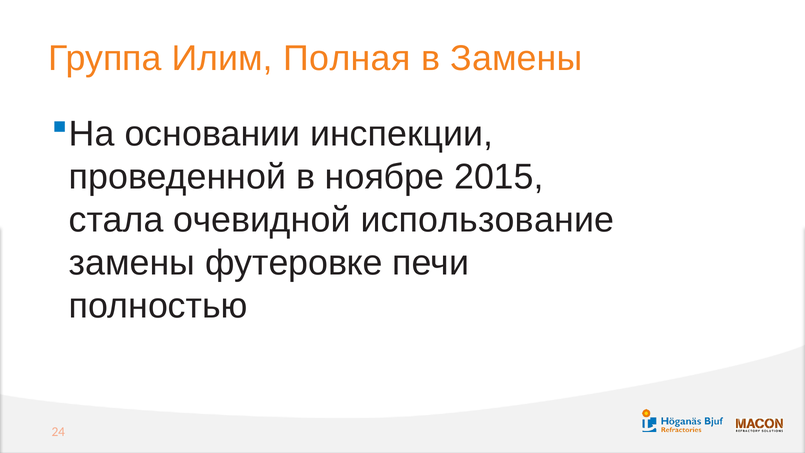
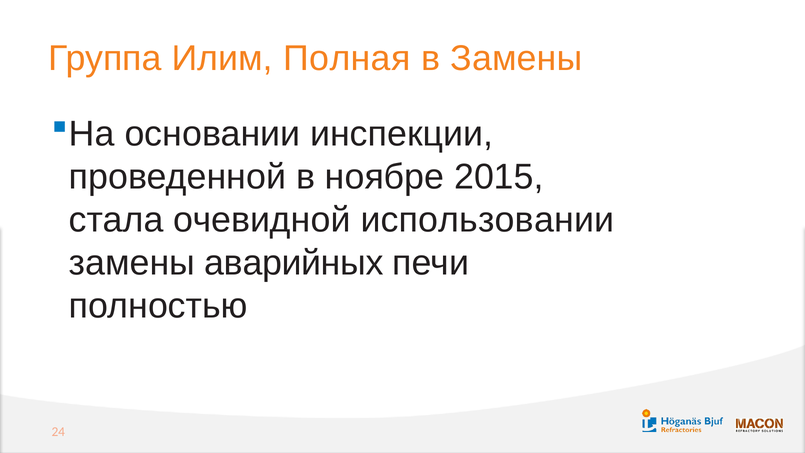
использование: использование -> использовании (487, 220)
футеровке: футеровке -> аварийных (294, 263)
